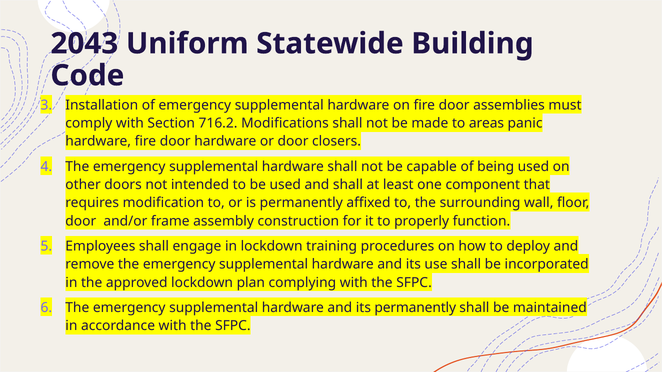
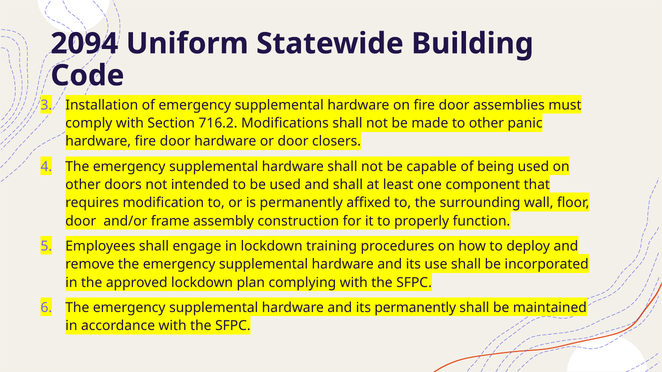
2043: 2043 -> 2094 (84, 44)
to areas: areas -> other (486, 123)
